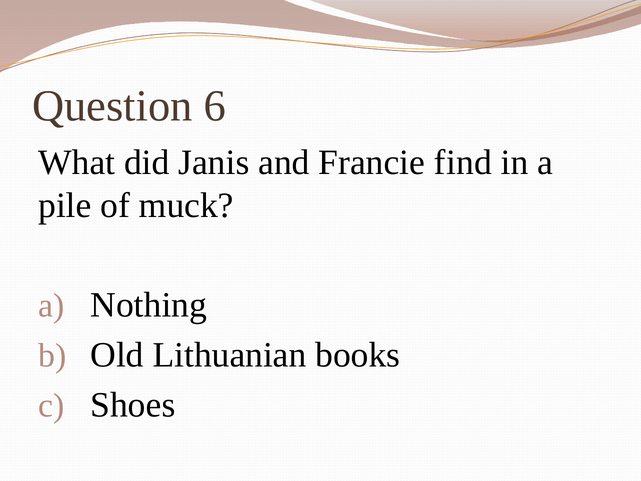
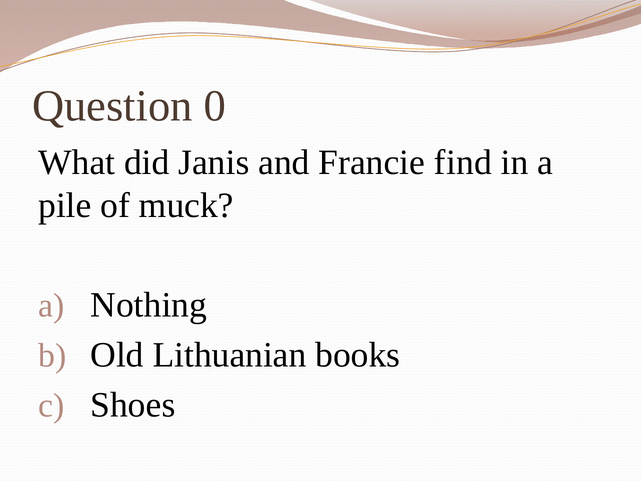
6: 6 -> 0 (215, 106)
